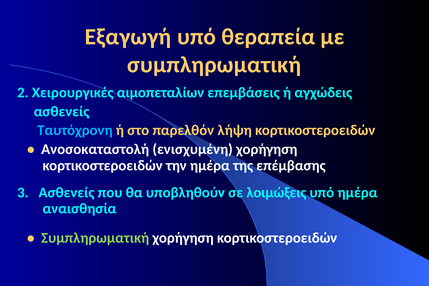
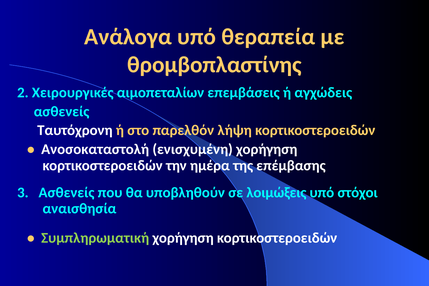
Εξαγωγή: Εξαγωγή -> Ανάλογα (128, 37)
συμπληρωματική: συμπληρωματική -> θρομβοπλαστίνης (214, 65)
Ταυτόχρονη colour: light blue -> white (75, 130)
υπό ημέρα: ημέρα -> στόχοι (358, 193)
